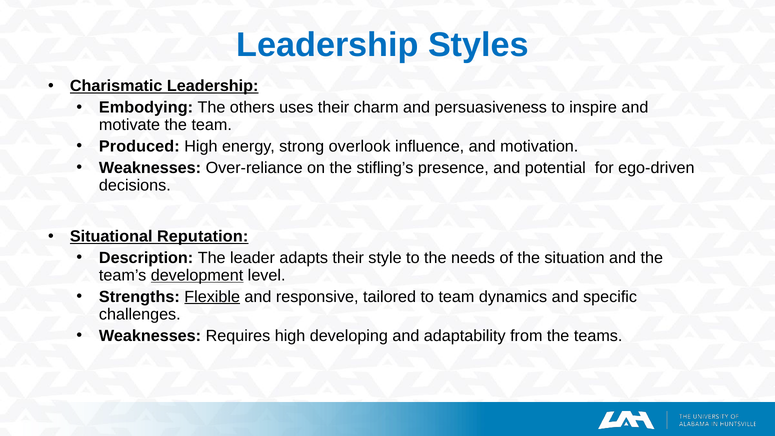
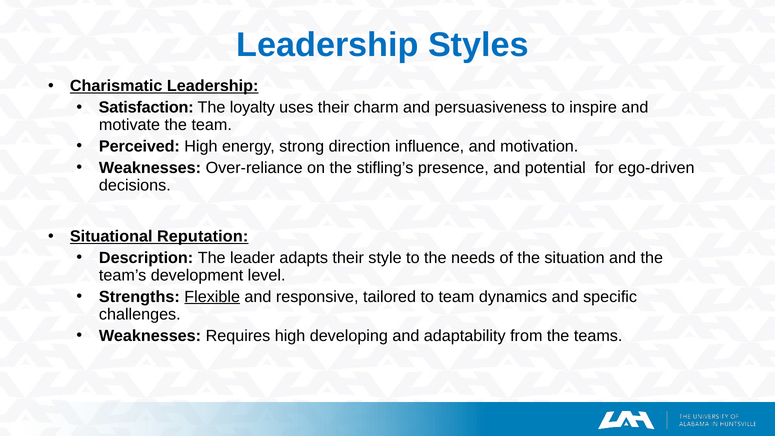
Embodying: Embodying -> Satisfaction (146, 107)
others: others -> loyalty (252, 107)
Produced: Produced -> Perceived (139, 146)
overlook: overlook -> direction (360, 146)
development underline: present -> none (197, 275)
